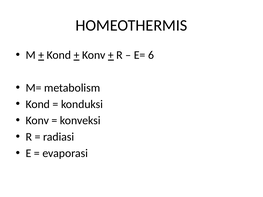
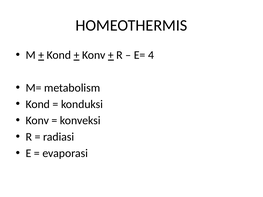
6: 6 -> 4 (151, 55)
